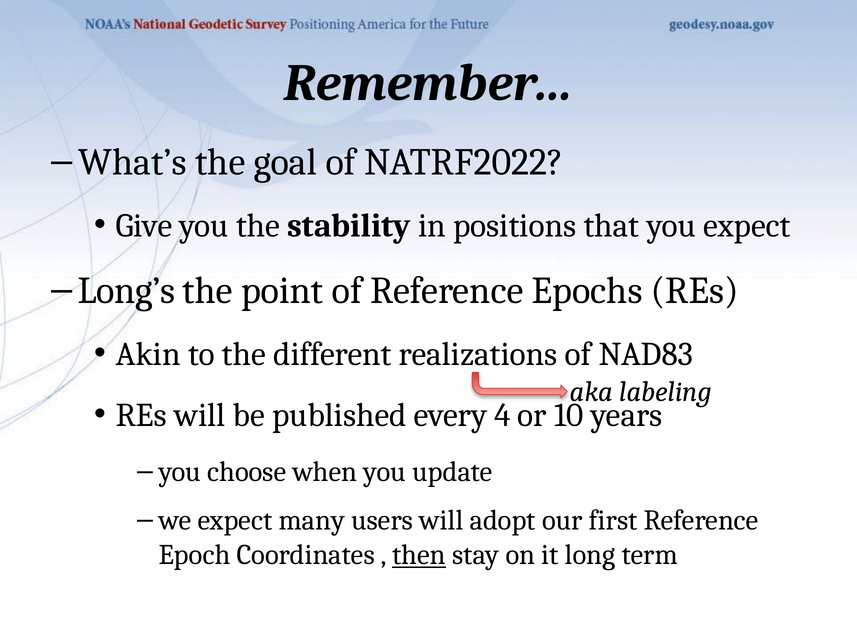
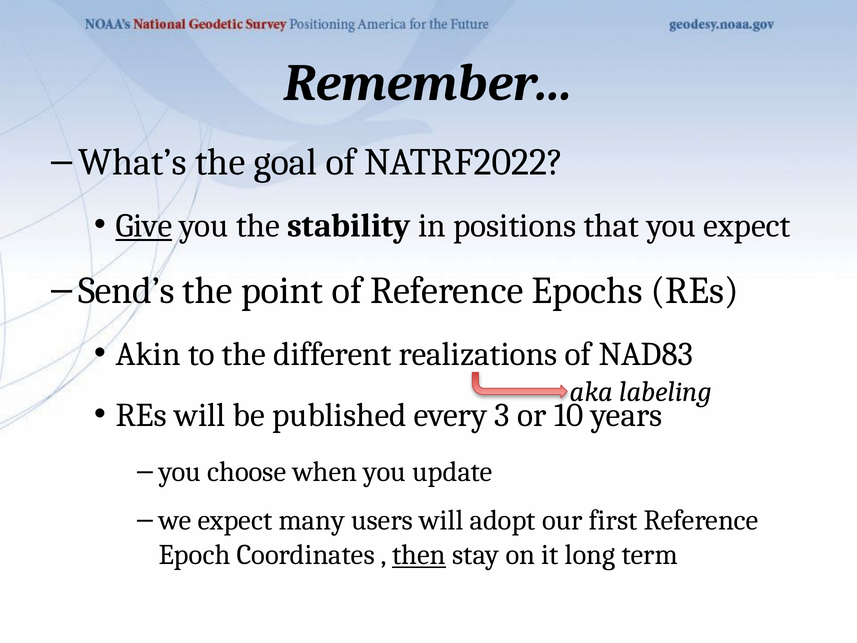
Give underline: none -> present (144, 225)
Long’s: Long’s -> Send’s (126, 291)
4: 4 -> 3 (502, 415)
